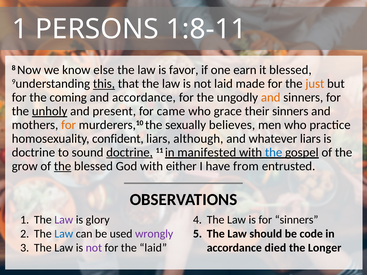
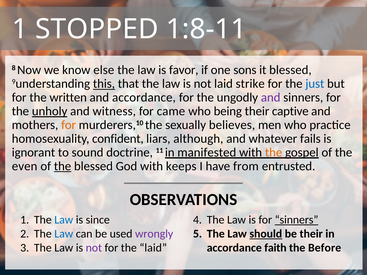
PERSONS: PERSONS -> STOPPED (97, 29)
earn: earn -> sons (245, 70)
made: made -> strike (250, 84)
just colour: orange -> blue (315, 84)
coming: coming -> written (68, 98)
and colour: orange -> purple (271, 98)
present: present -> witness (114, 111)
grace: grace -> being (228, 111)
their sinners: sinners -> captive (290, 111)
whatever liars: liars -> fails (310, 139)
doctrine: doctrine -> ignorant (33, 153)
doctrine underline: present -> none (130, 153)
the colour: blue -> orange (274, 153)
grow: grow -> even (25, 166)
either: either -> keeps (181, 166)
Law colour: purple -> blue (64, 220)
glory: glory -> since (98, 220)
sinners underline: none -> present (297, 220)
should underline: none -> present (266, 234)
be code: code -> their (311, 234)
died: died -> faith (275, 248)
Longer: Longer -> Before (325, 248)
